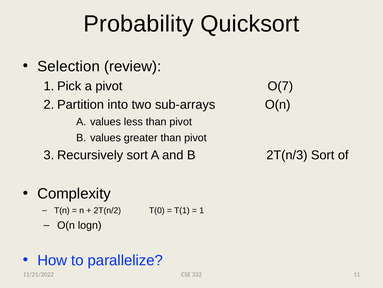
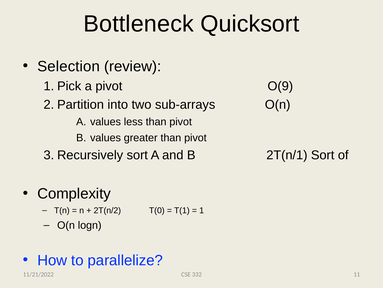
Probability: Probability -> Bottleneck (139, 24)
O(7: O(7 -> O(9 (280, 86)
2T(n/3: 2T(n/3 -> 2T(n/1 (287, 155)
